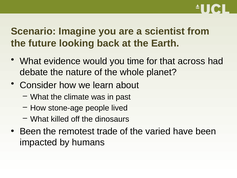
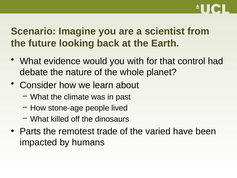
time: time -> with (136, 61)
across: across -> control (192, 61)
Been: Been -> Parts (30, 131)
